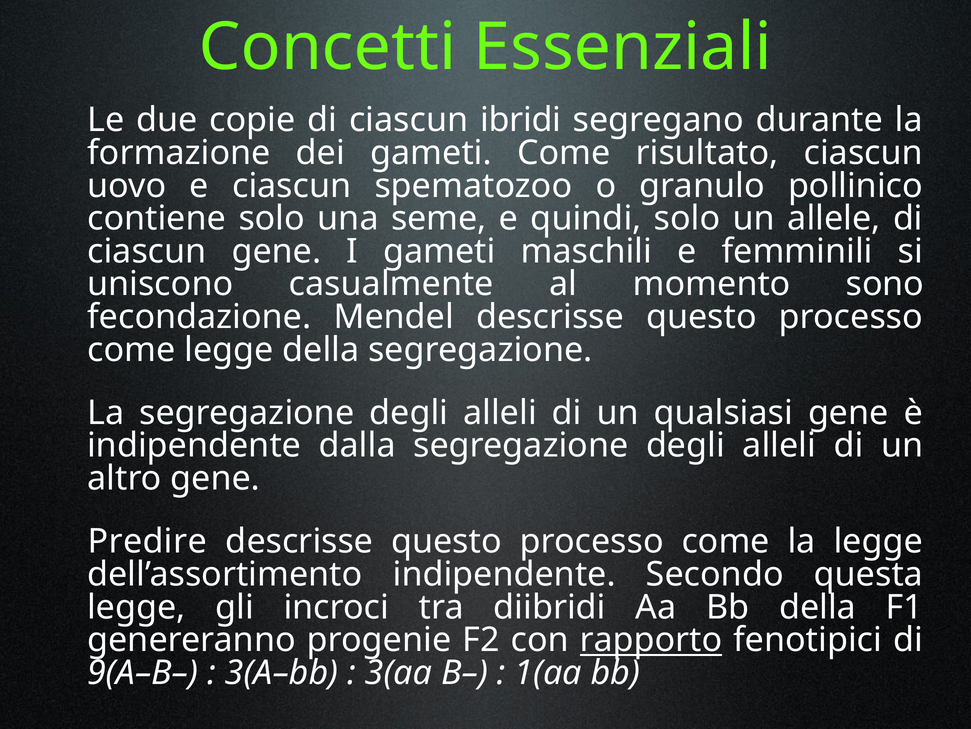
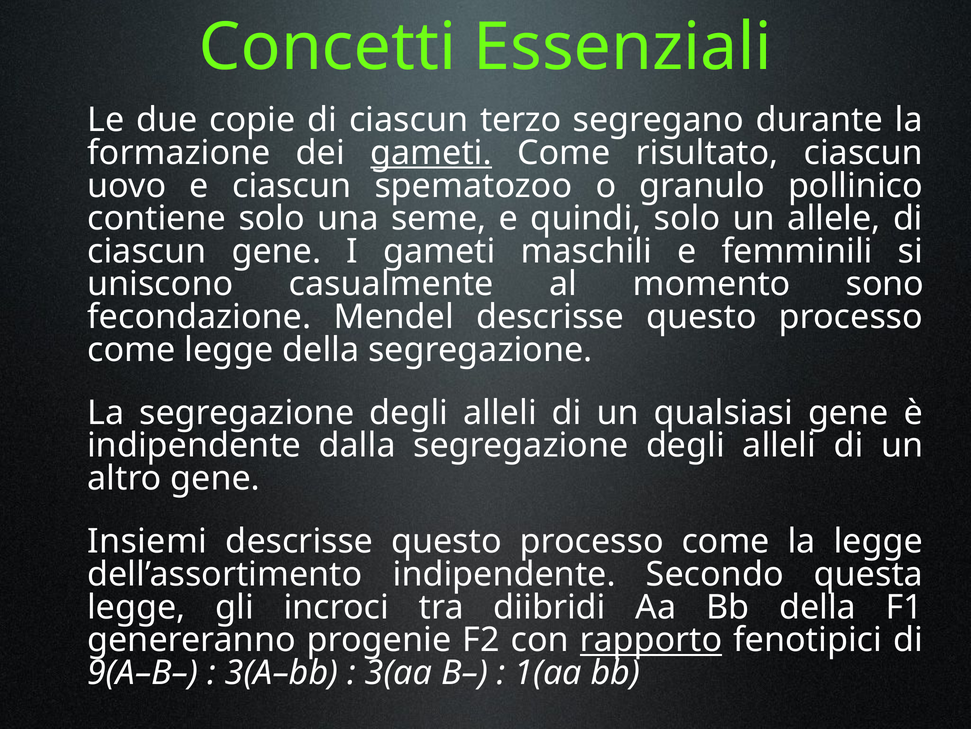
ibridi: ibridi -> terzo (521, 120)
gameti underline: none -> present (431, 153)
Predire: Predire -> Insiemi (147, 541)
